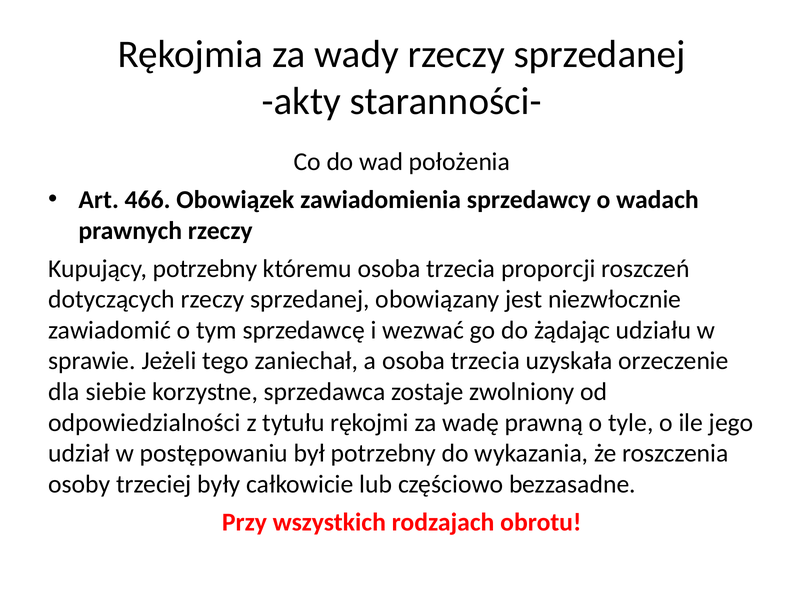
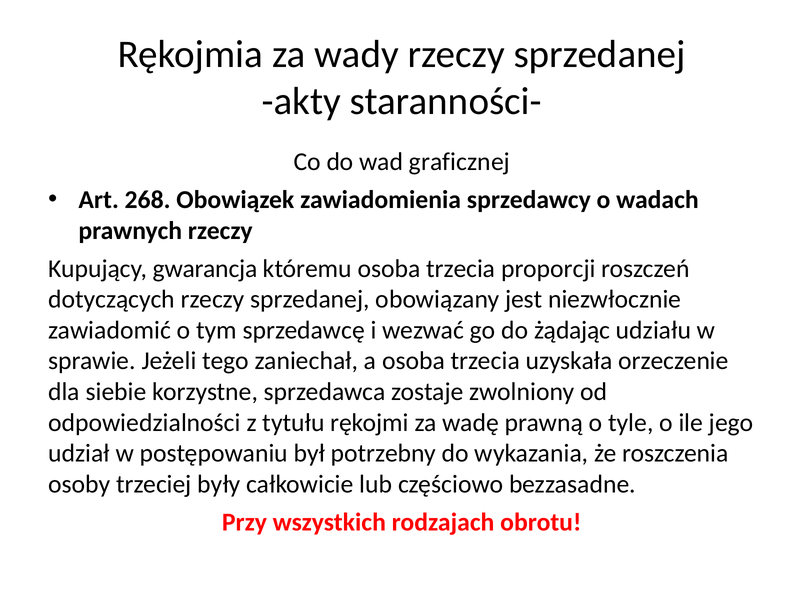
położenia: położenia -> graficznej (459, 162)
466: 466 -> 268 (148, 200)
Kupujący potrzebny: potrzebny -> gwarancja (205, 269)
